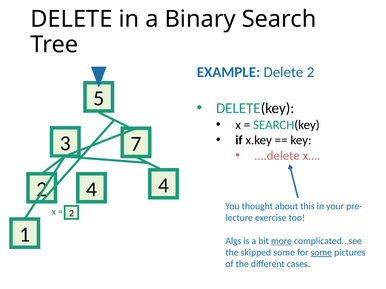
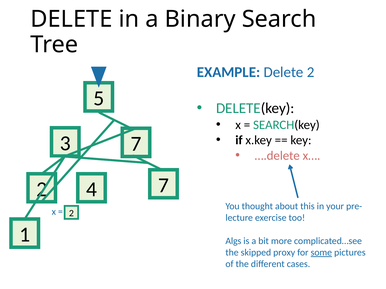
4: 4 -> 7 (163, 186)
more underline: present -> none (281, 241)
skipped some: some -> proxy (284, 253)
